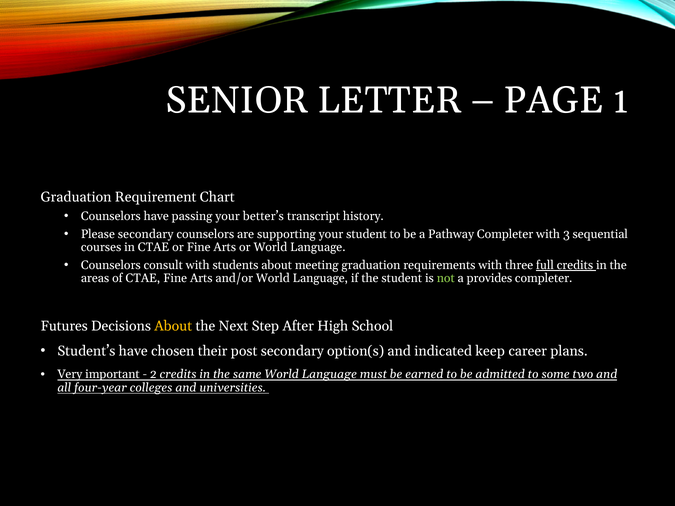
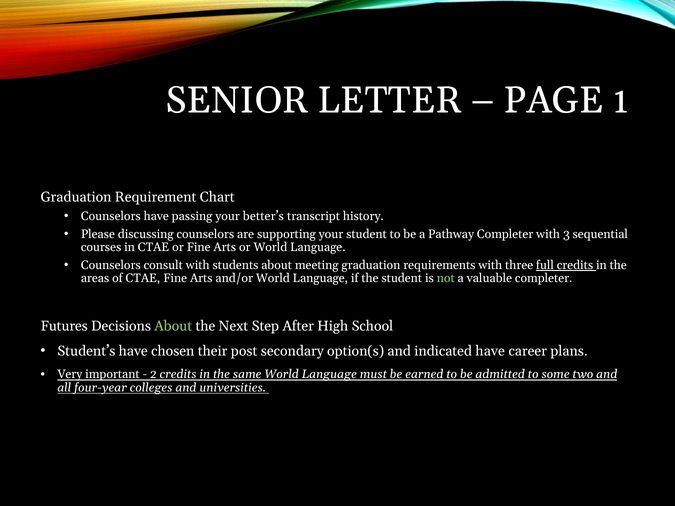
Please secondary: secondary -> discussing (146, 234)
provides: provides -> valuable (489, 278)
About colour: yellow -> light green (173, 326)
indicated keep: keep -> have (490, 351)
